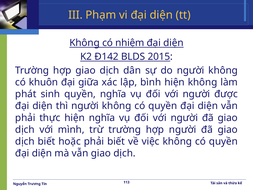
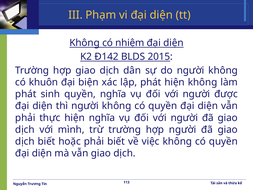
giữa: giữa -> biện (88, 82)
lập bình: bình -> phát (151, 82)
